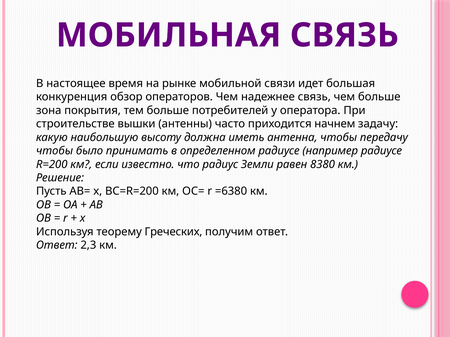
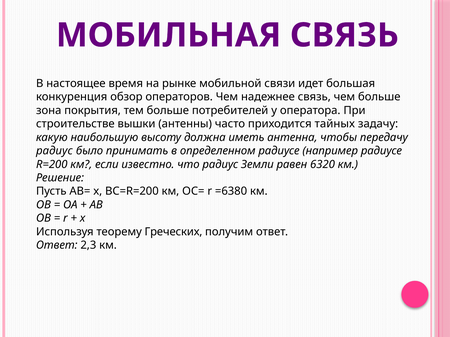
начнем: начнем -> тайных (335, 124)
чтобы: чтобы -> радиус (55, 151)
8380: 8380 -> 6320 (322, 165)
